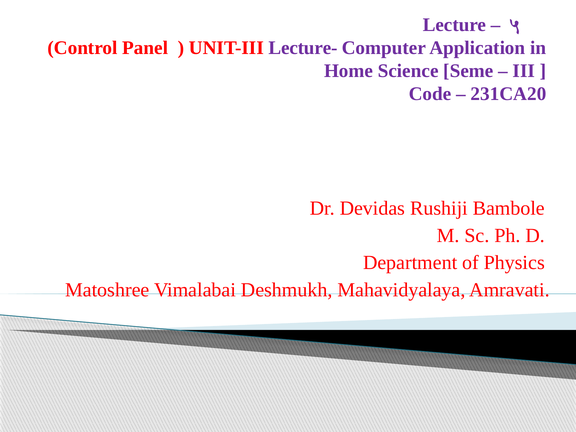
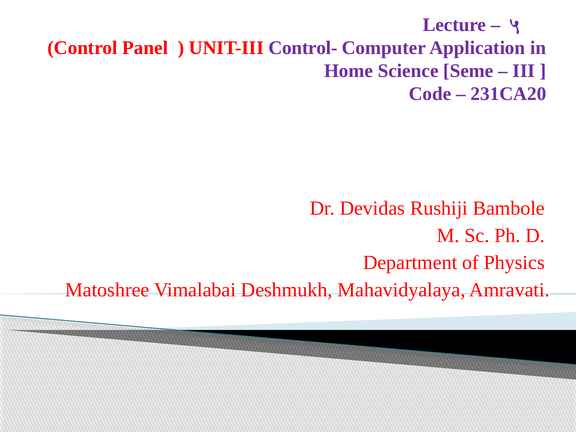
Lecture-: Lecture- -> Control- (303, 48)
